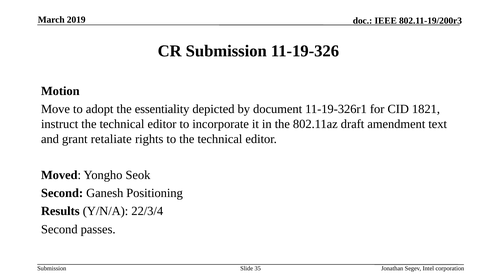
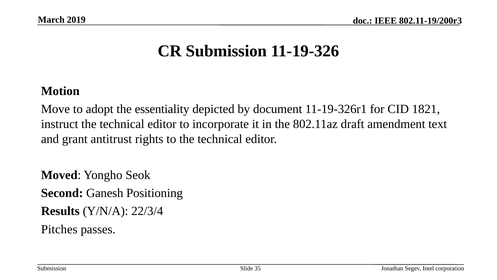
retaliate: retaliate -> antitrust (111, 139)
Second: Second -> Pitches (59, 229)
